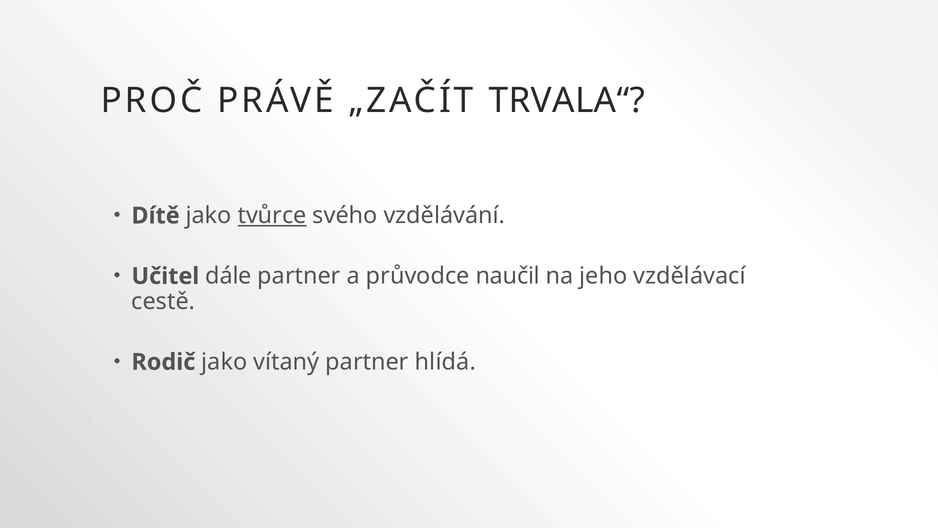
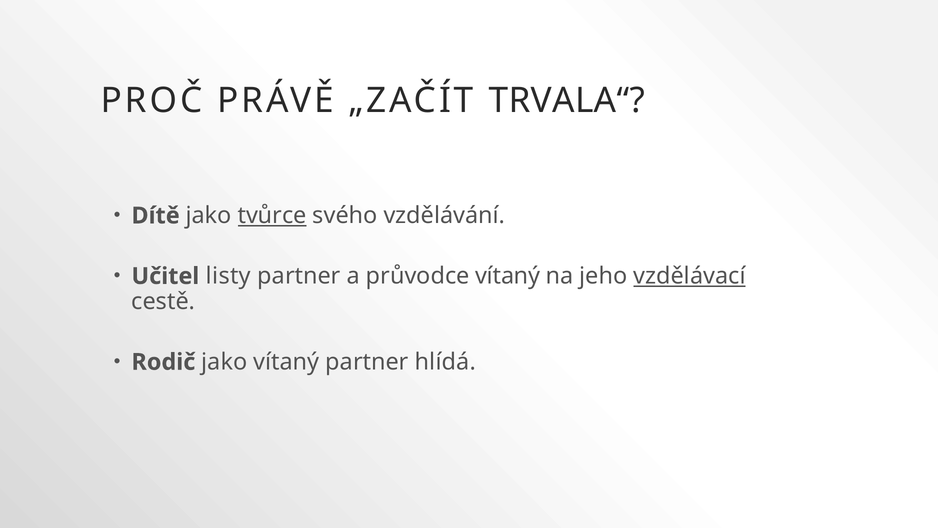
dále: dále -> listy (228, 276)
průvodce naučil: naučil -> vítaný (508, 276)
vzdělávací underline: none -> present (689, 276)
